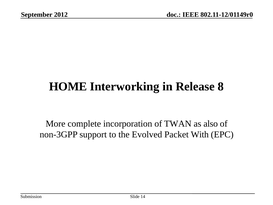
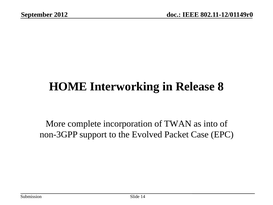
also: also -> into (211, 124)
With: With -> Case (200, 134)
